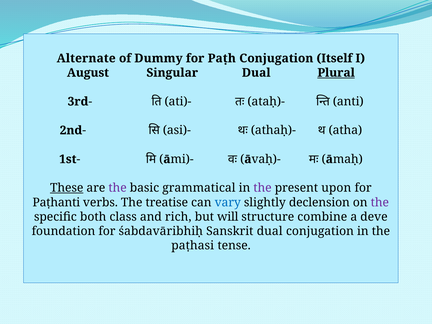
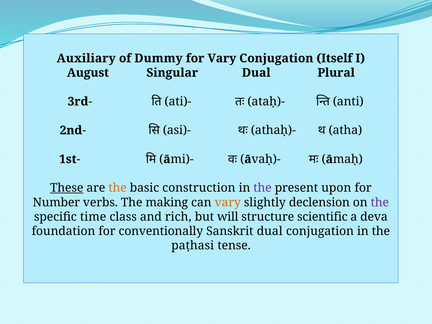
Alternate: Alternate -> Auxiliary (86, 58)
for Paṭh: Paṭh -> Vary (222, 58)
Plural underline: present -> none (336, 73)
the colour: purple -> orange (118, 188)
grammatical: grammatical -> construction (199, 188)
Paṭhanti: Paṭhanti -> Number (56, 202)
treatise: treatise -> making (167, 202)
vary colour: blue -> orange (228, 202)
both: both -> time (93, 217)
combine: combine -> scientific (322, 217)
deve: deve -> deva (374, 217)
śabdavāribhiḥ: śabdavāribhiḥ -> conventionally (161, 231)
